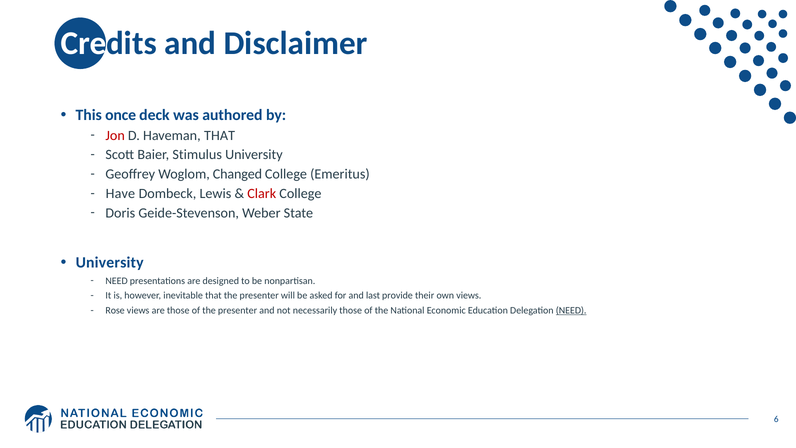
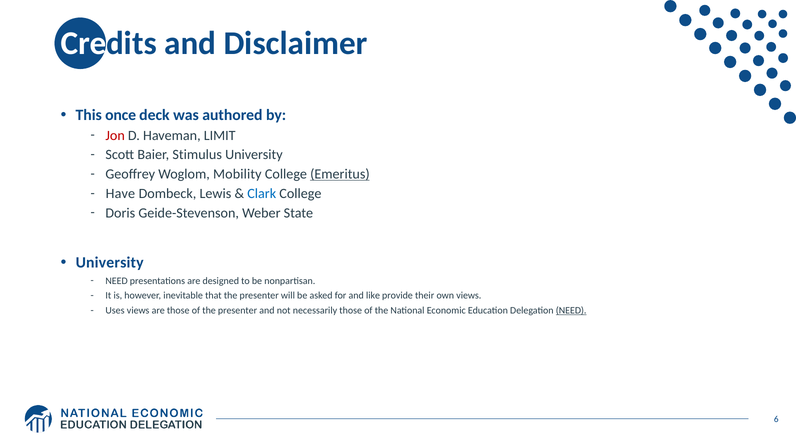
Haveman THAT: THAT -> LIMIT (220, 135)
Changed: Changed -> Mobility (237, 174)
Emeritus underline: none -> present (340, 174)
Clark colour: red -> blue (262, 193)
last: last -> like (373, 295)
Rose: Rose -> Uses (115, 310)
